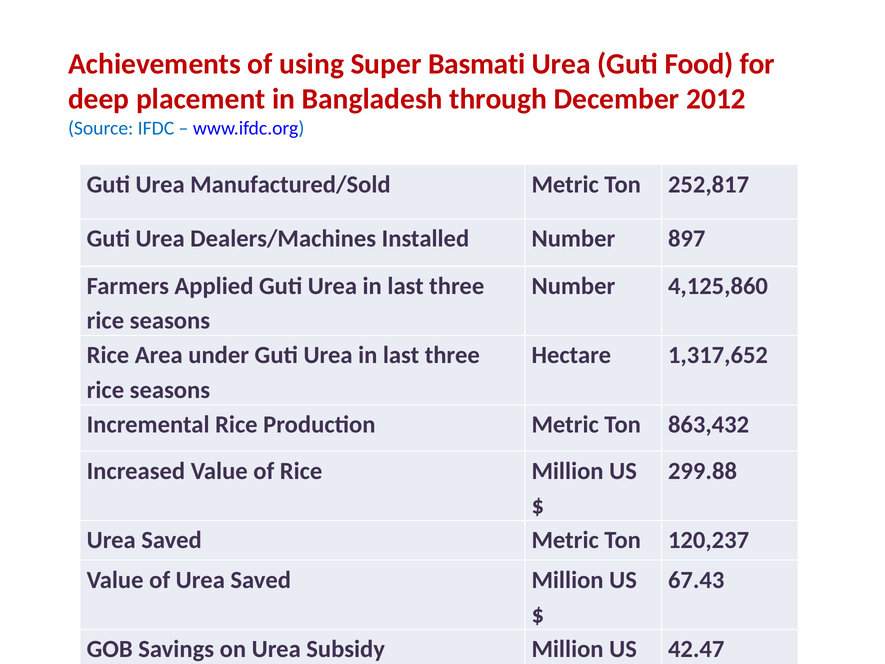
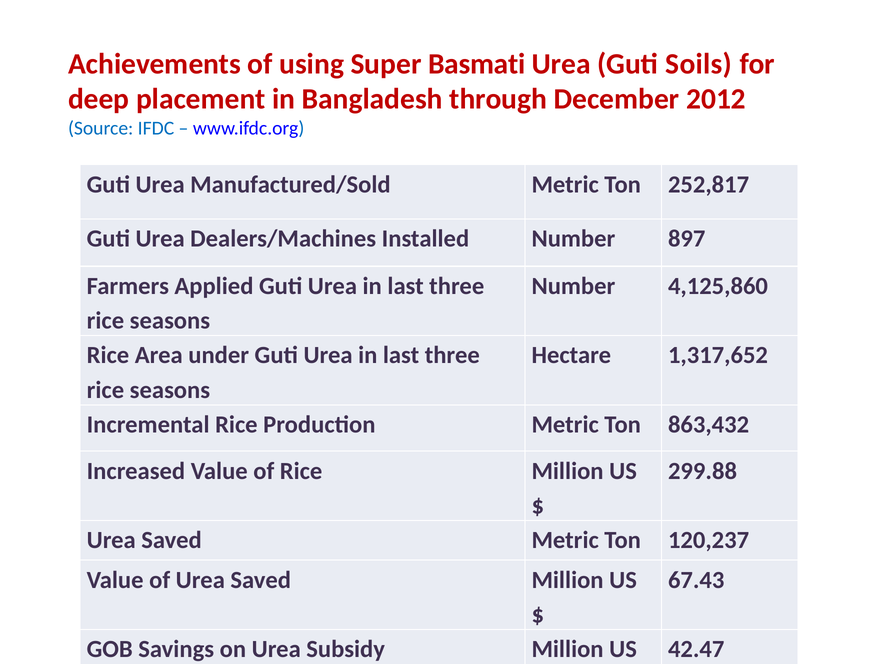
Food: Food -> Soils (699, 64)
